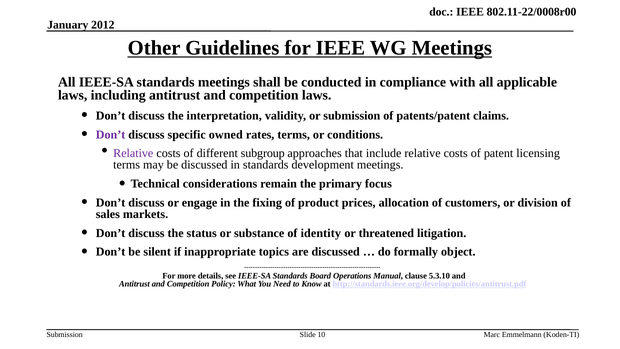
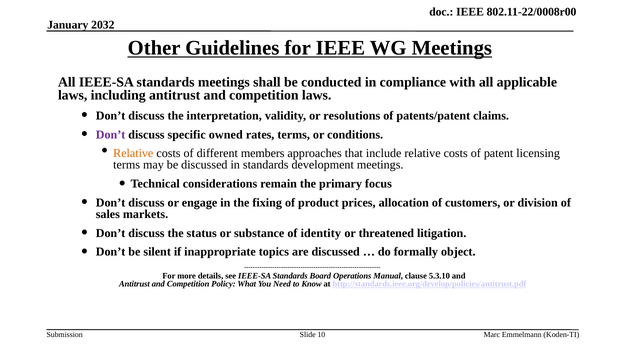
2012: 2012 -> 2032 (103, 25)
or submission: submission -> resolutions (352, 116)
Relative colour: purple -> orange (133, 153)
subgroup: subgroup -> members (263, 153)
